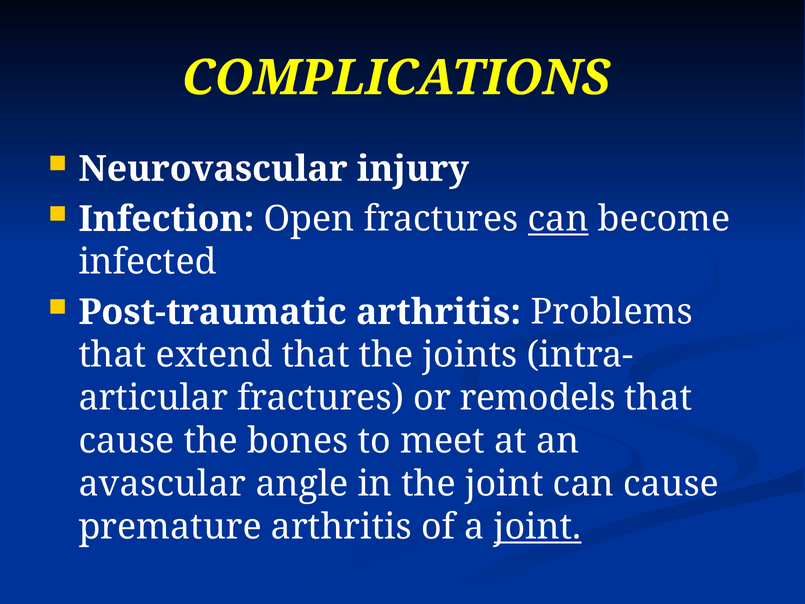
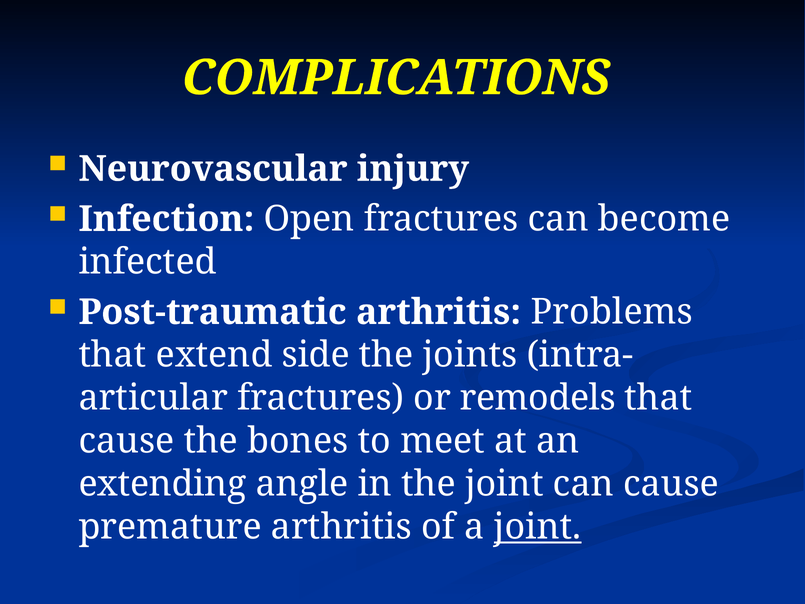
can underline: present -> none (558, 219)
extend that: that -> side (316, 355)
avascular: avascular -> extending (163, 484)
